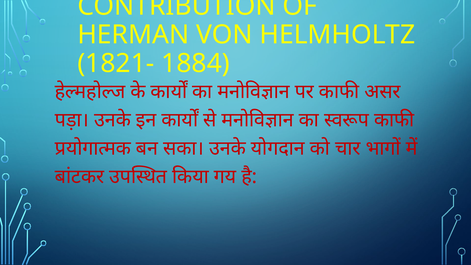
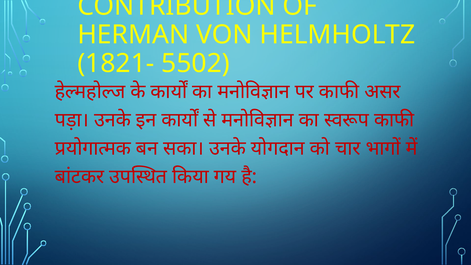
1884: 1884 -> 5502 (196, 63)
